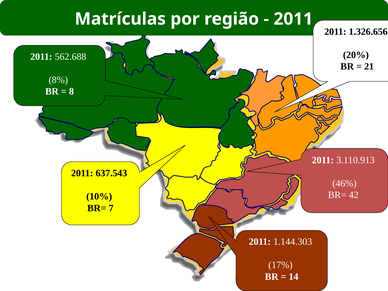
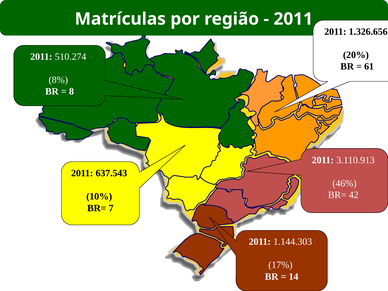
562.688: 562.688 -> 510.274 (71, 57)
21: 21 -> 61 (369, 67)
